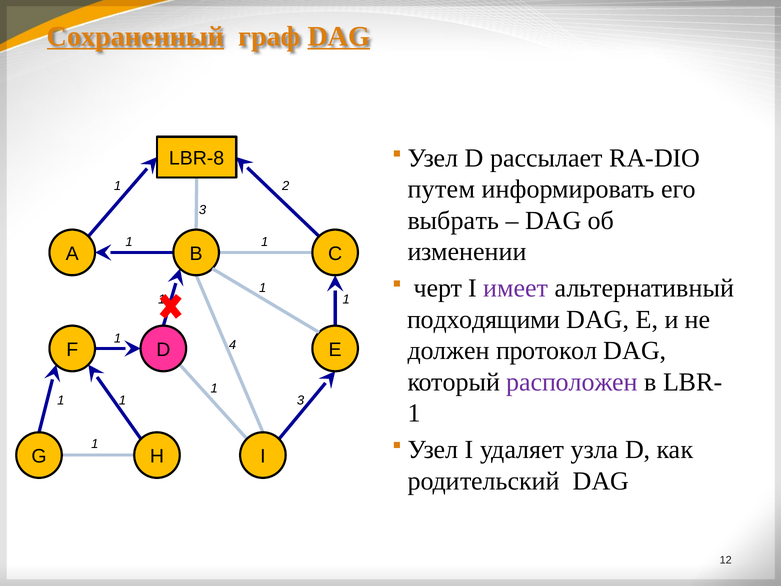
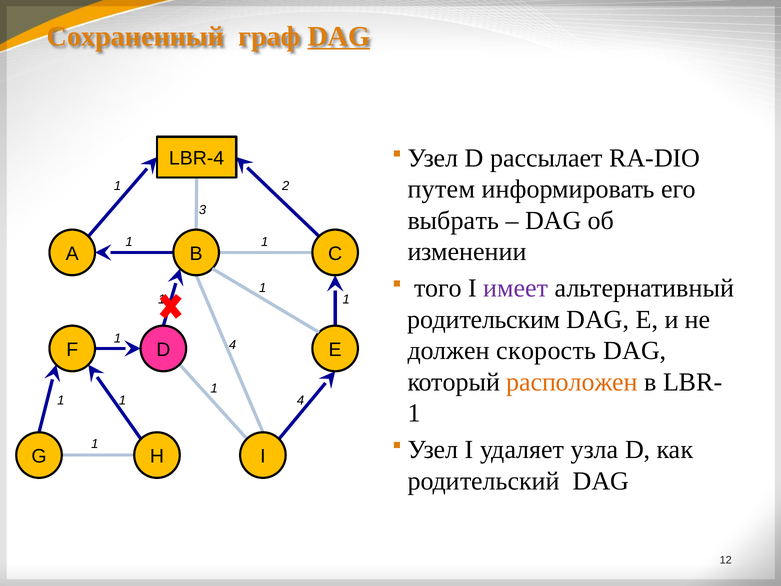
Сохраненный underline: present -> none (135, 37)
LBR-8: LBR-8 -> LBR-4 (197, 158)
черт: черт -> того (438, 288)
подходящими: подходящими -> родительским (484, 319)
протокол: протокол -> скорость (546, 351)
расположен colour: purple -> orange (572, 382)
3: 3 -> 4 (301, 400)
